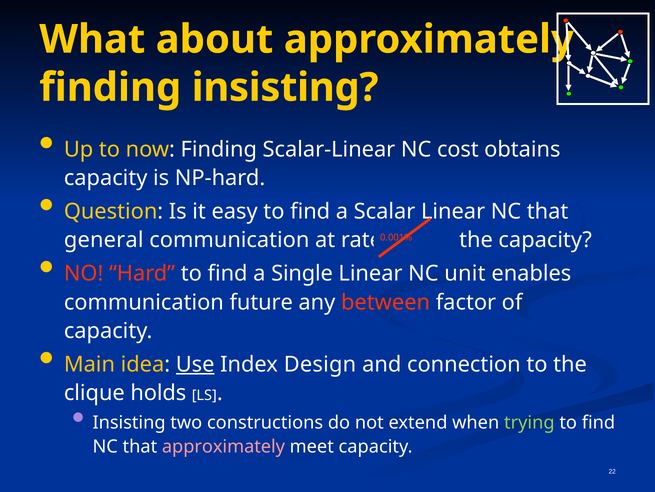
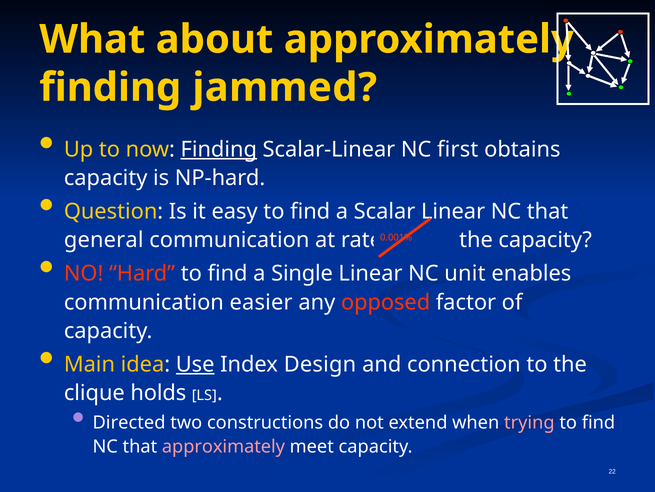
finding insisting: insisting -> jammed (285, 87)
Finding underline: none -> present (219, 149)
cost: cost -> first (458, 149)
future: future -> easier (261, 302)
between: between -> opposed (386, 302)
Insisting: Insisting -> Directed (129, 422)
trying colour: light green -> pink (529, 422)
